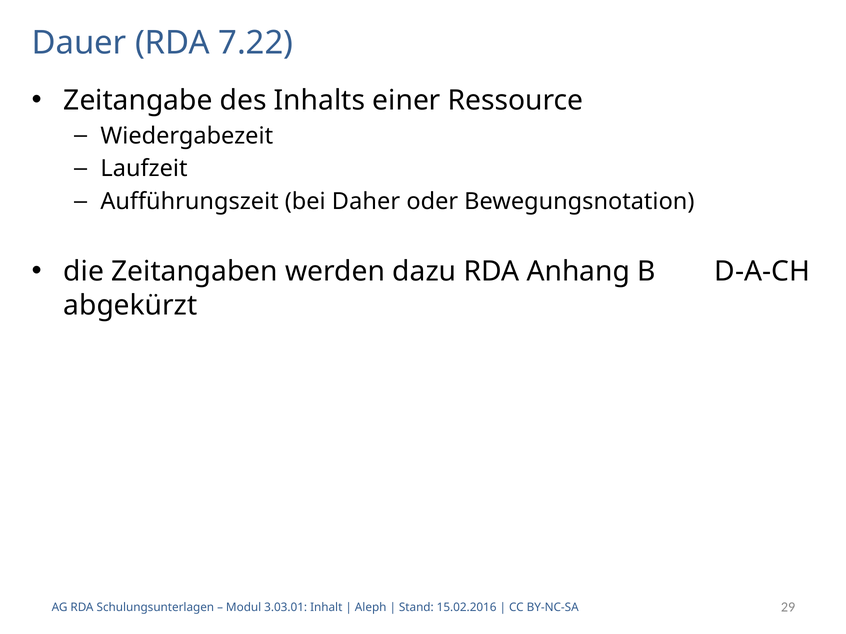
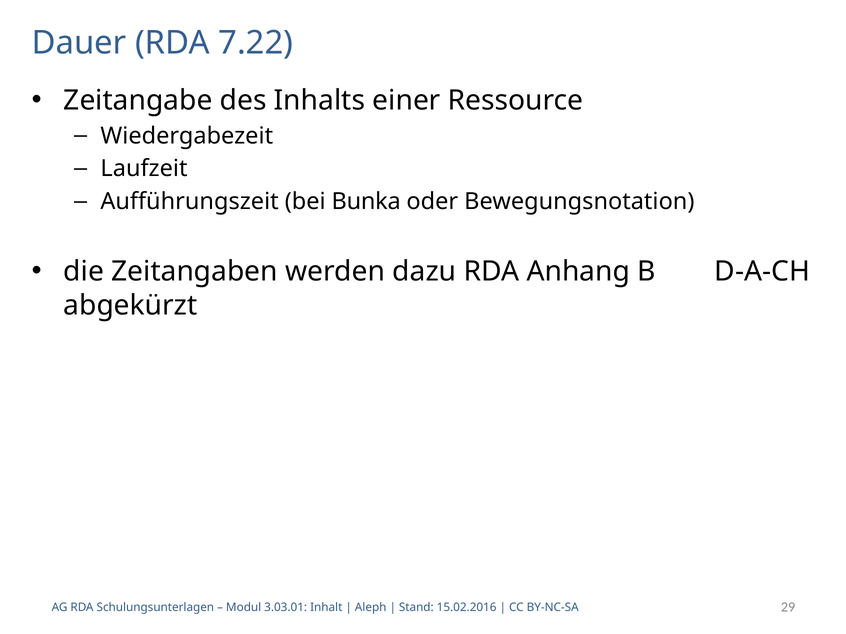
Daher: Daher -> Bunka (366, 202)
